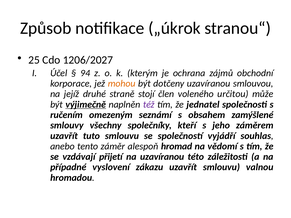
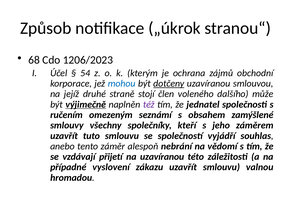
25: 25 -> 68 (34, 60)
1206/2027: 1206/2027 -> 1206/2023 (88, 60)
94: 94 -> 54 (85, 73)
mohou colour: orange -> blue (122, 84)
dotčeny underline: none -> present (169, 84)
určitou: určitou -> dalšího (233, 94)
hromad: hromad -> nebrání (176, 146)
